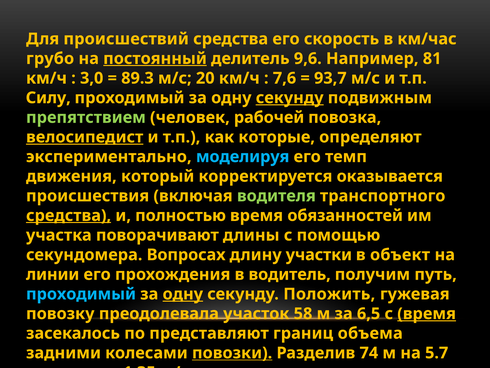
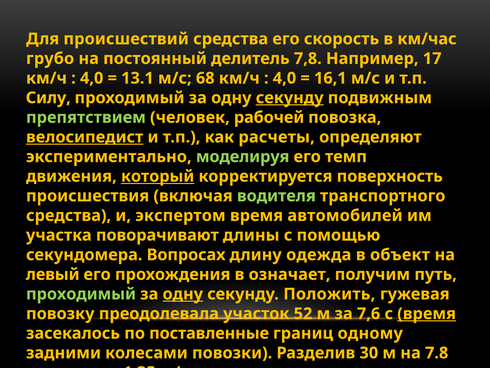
постоянный underline: present -> none (155, 58)
9,6: 9,6 -> 7,8 (308, 58)
81: 81 -> 17 (432, 58)
3,0: 3,0 -> 4,0 (92, 78)
89.3: 89.3 -> 13.1 (137, 78)
20: 20 -> 68 (205, 78)
7,6: 7,6 -> 4,0 (284, 78)
93,7: 93,7 -> 16,1 (330, 78)
которые: которые -> расчеты (277, 137)
моделируя colour: light blue -> light green (243, 156)
который underline: none -> present (158, 176)
оказывается: оказывается -> поверхность (390, 176)
средства underline: present -> none (69, 215)
полностью: полностью -> экспертом (180, 215)
обязанностей: обязанностей -> автомобилей (345, 215)
участки: участки -> одежда (319, 254)
линии: линии -> левый (53, 274)
водитель: водитель -> означает (290, 274)
проходимый colour: light blue -> light green (81, 294)
58: 58 -> 52 (303, 313)
6,5: 6,5 -> 7,6 (369, 313)
представляют: представляют -> поставленные (209, 333)
объема: объема -> одному (370, 333)
повозки underline: present -> none (232, 352)
74: 74 -> 30 (369, 352)
5.7: 5.7 -> 7.8 (437, 352)
